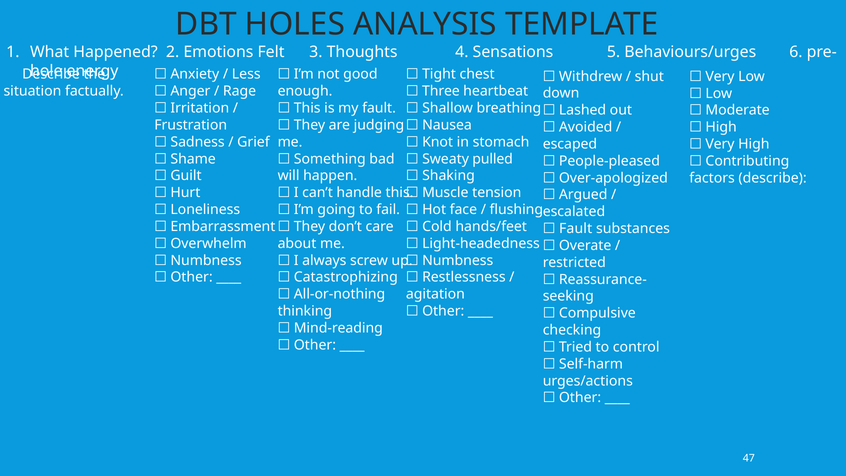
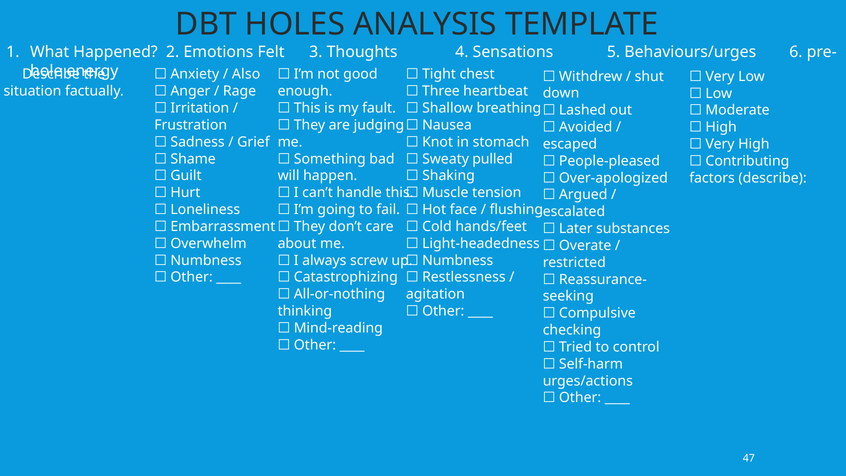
Less: Less -> Also (246, 74)
Fault: Fault -> Later (576, 229)
